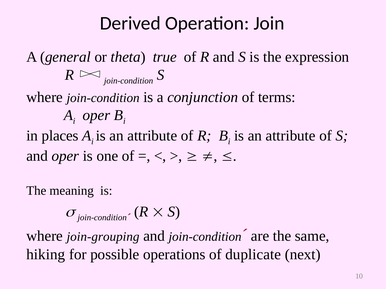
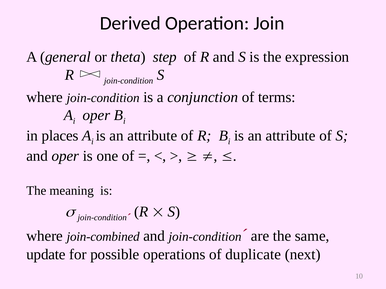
true: true -> step (165, 57)
join-grouping: join-grouping -> join-combined (103, 237)
hiking: hiking -> update (46, 255)
